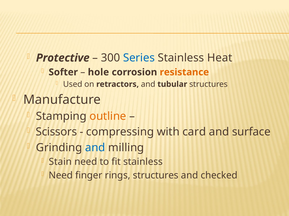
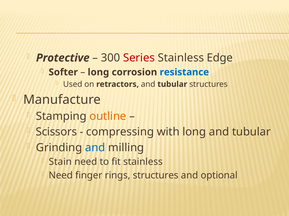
Series colour: blue -> red (139, 58)
Heat: Heat -> Edge (220, 58)
hole: hole -> long (98, 72)
resistance colour: orange -> blue (184, 72)
with card: card -> long (194, 132)
surface: surface -> tubular (251, 132)
checked: checked -> optional (219, 176)
